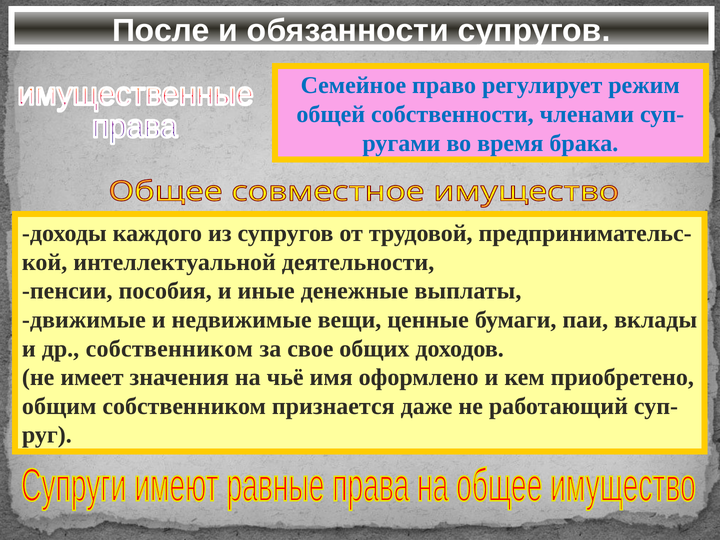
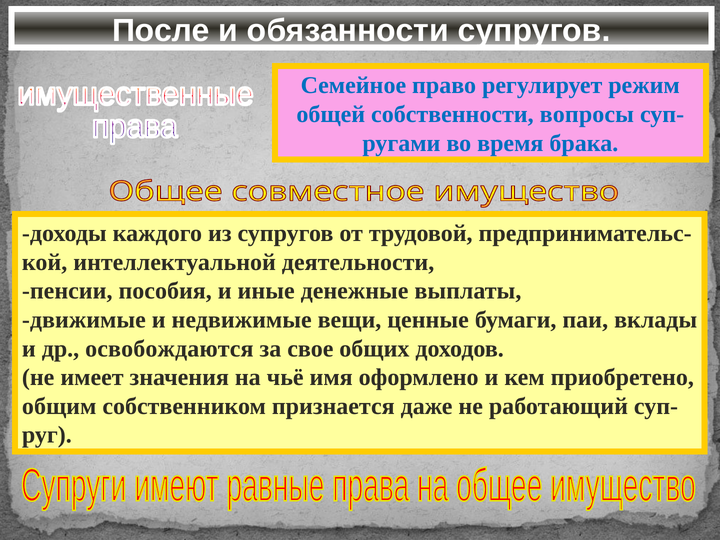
членами: членами -> вопросы (587, 114)
др собственником: собственником -> освобождаются (169, 349)
